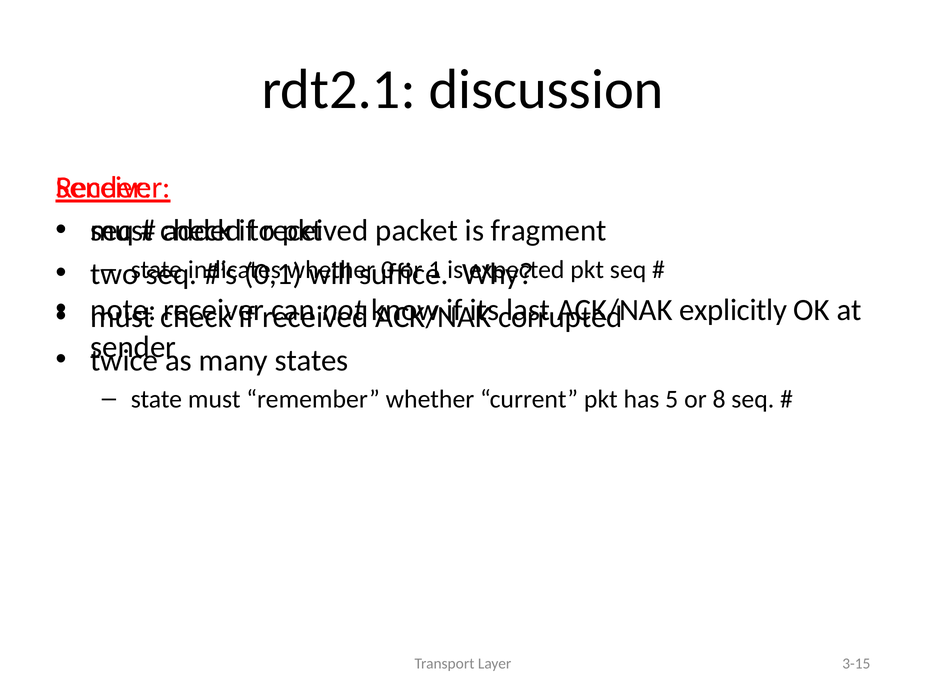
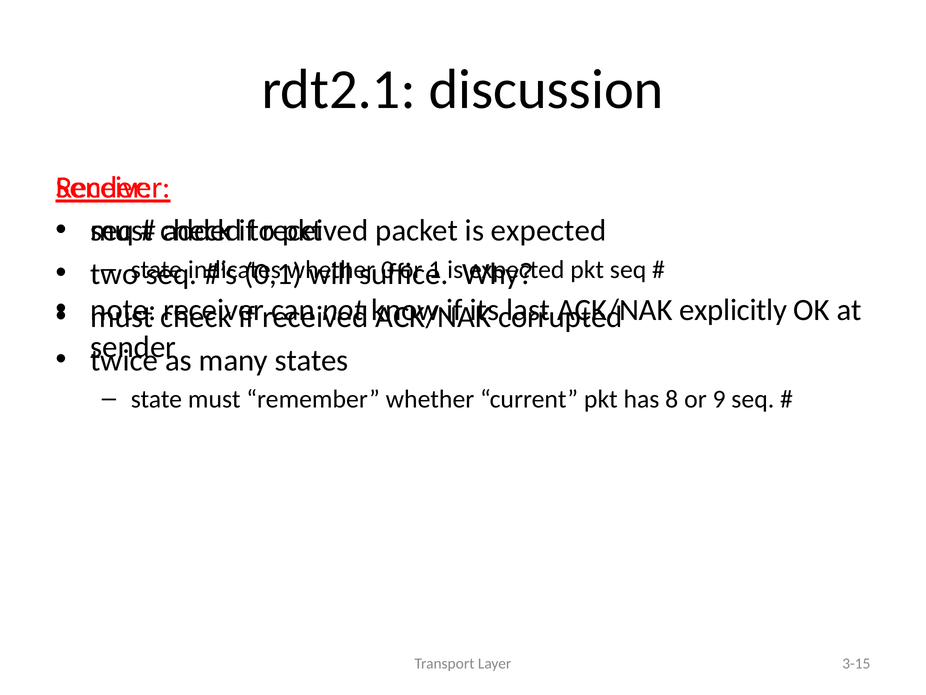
packet is fragment: fragment -> expected (549, 231)
5: 5 -> 8 (672, 399)
8: 8 -> 9 (719, 399)
